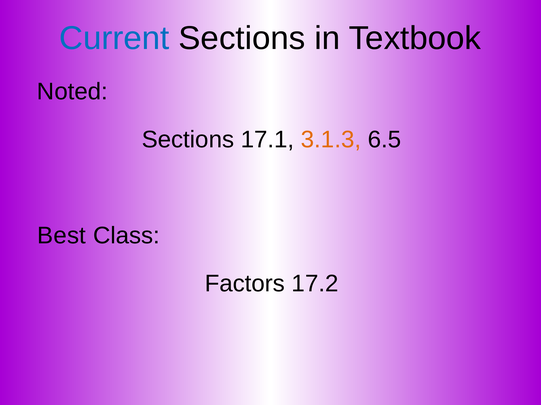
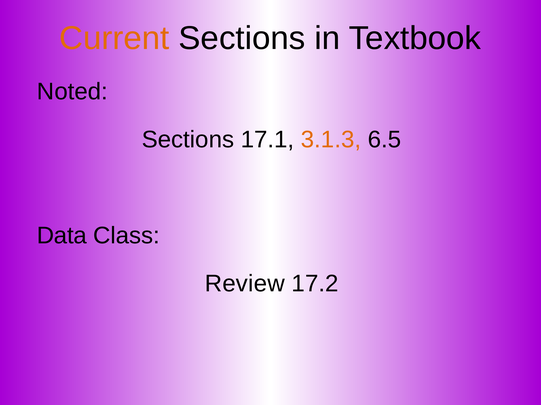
Current colour: blue -> orange (114, 38)
Best: Best -> Data (62, 236)
Factors: Factors -> Review (245, 284)
